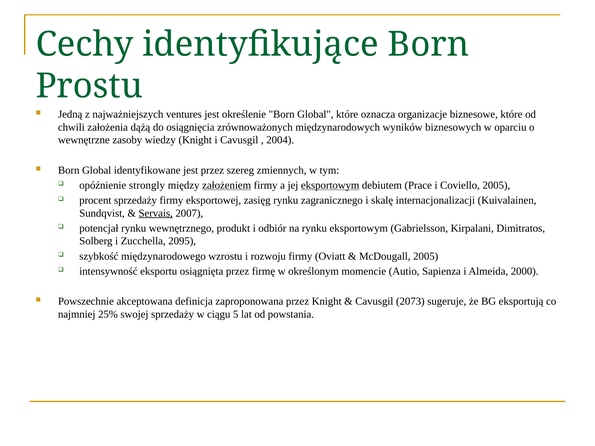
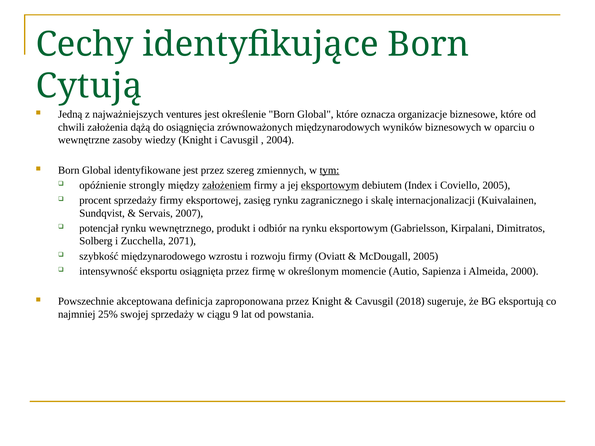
Prostu: Prostu -> Cytują (89, 86)
tym underline: none -> present (329, 170)
Prace: Prace -> Index (418, 185)
Servais underline: present -> none (156, 213)
2095: 2095 -> 2071 (182, 241)
2073: 2073 -> 2018 (410, 301)
5: 5 -> 9 (236, 314)
